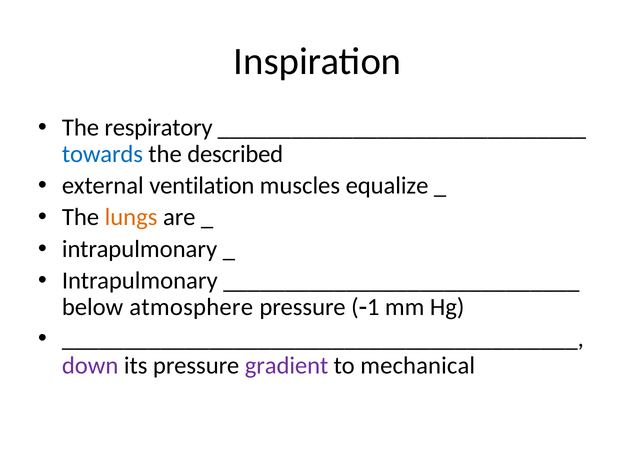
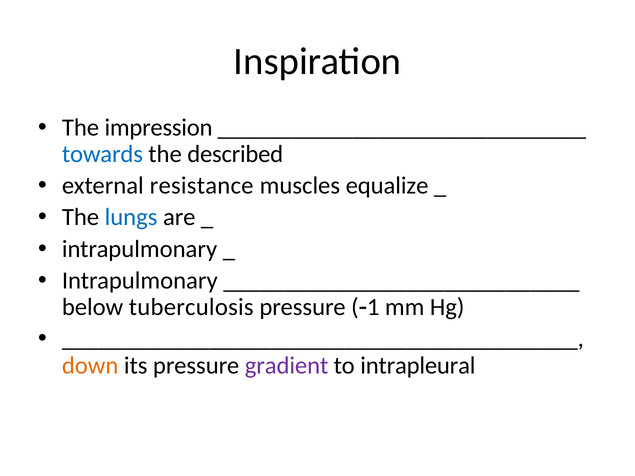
respiratory: respiratory -> impression (159, 127)
ventilation: ventilation -> resistance (202, 186)
lungs colour: orange -> blue (131, 217)
atmosphere: atmosphere -> tuberculosis (191, 307)
down colour: purple -> orange (90, 366)
mechanical: mechanical -> intrapleural (418, 366)
